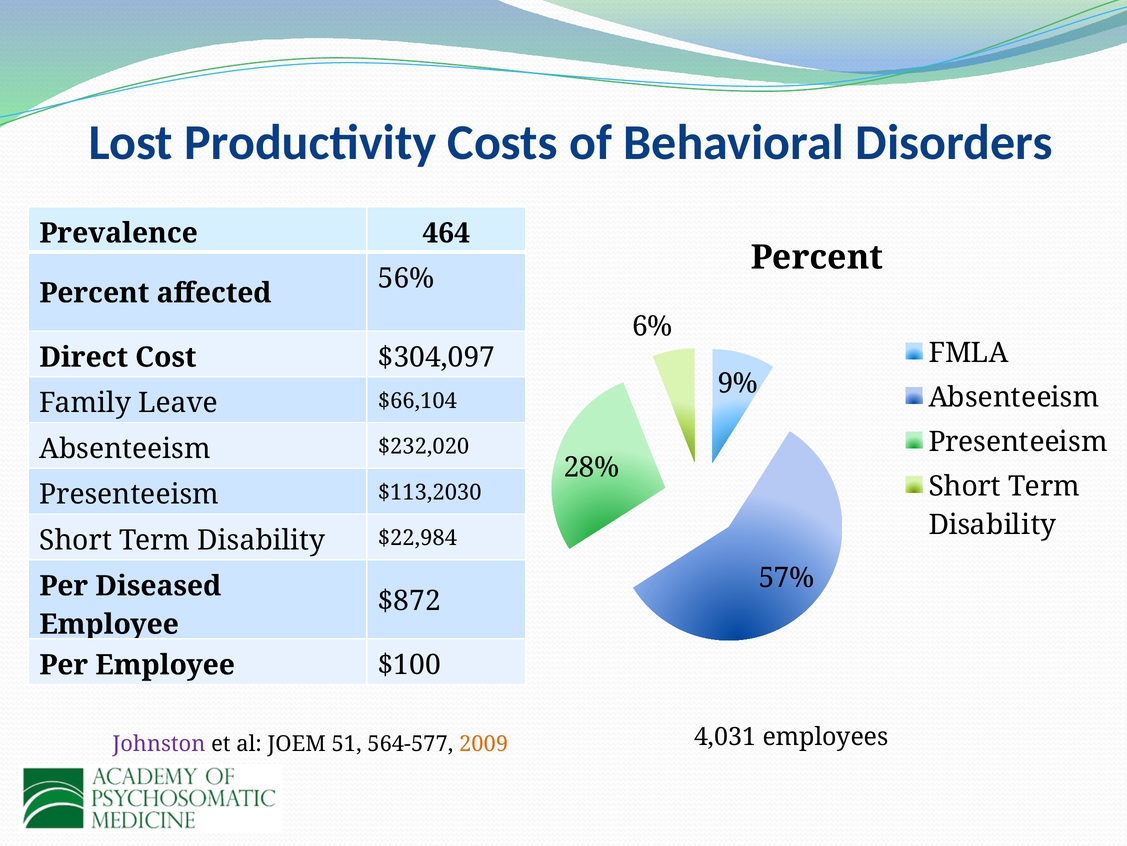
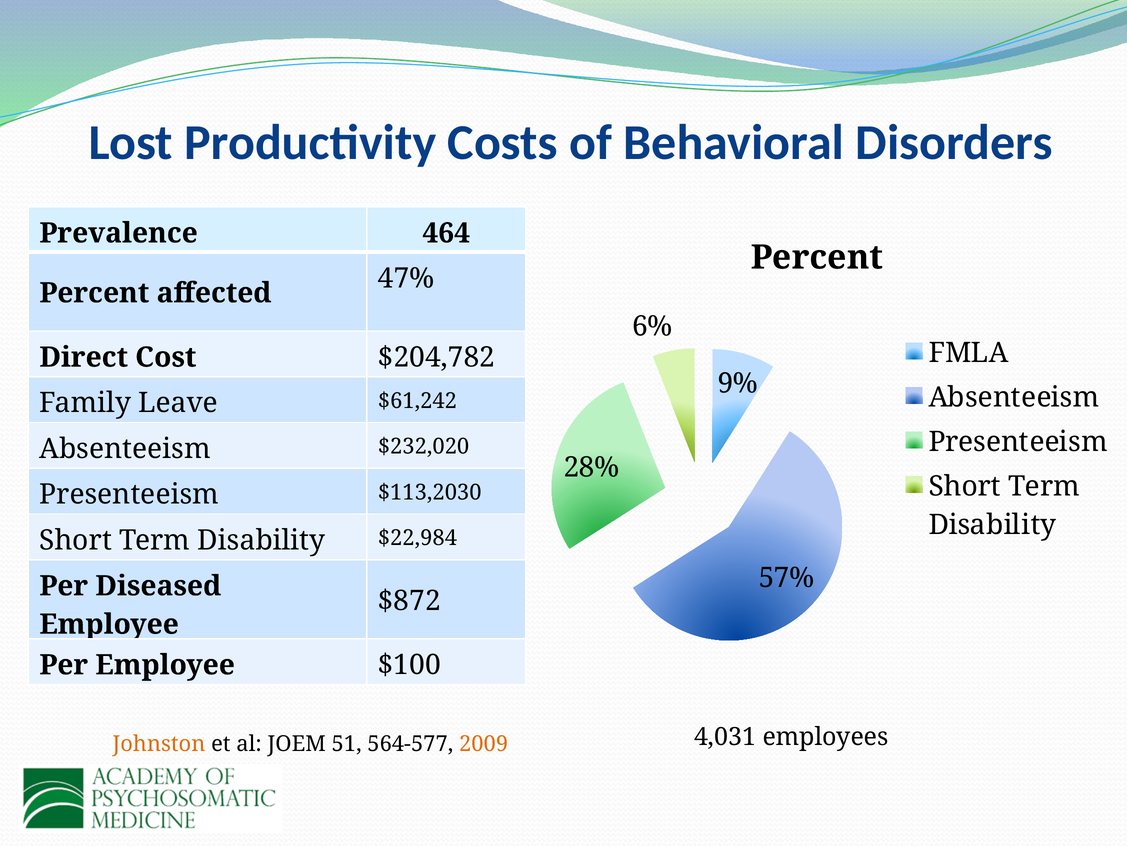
56%: 56% -> 47% (406, 278)
$304,097: $304,097 -> $204,782 (436, 357)
$66,104: $66,104 -> $61,242 (417, 401)
Johnston colour: purple -> orange (159, 743)
